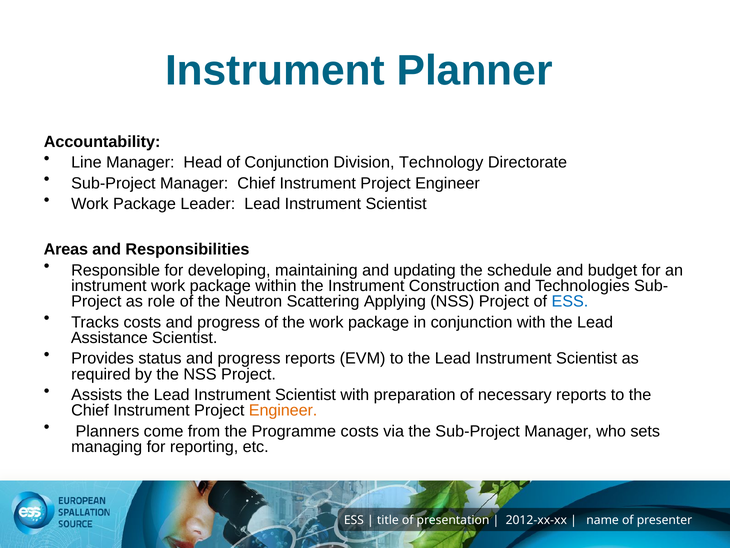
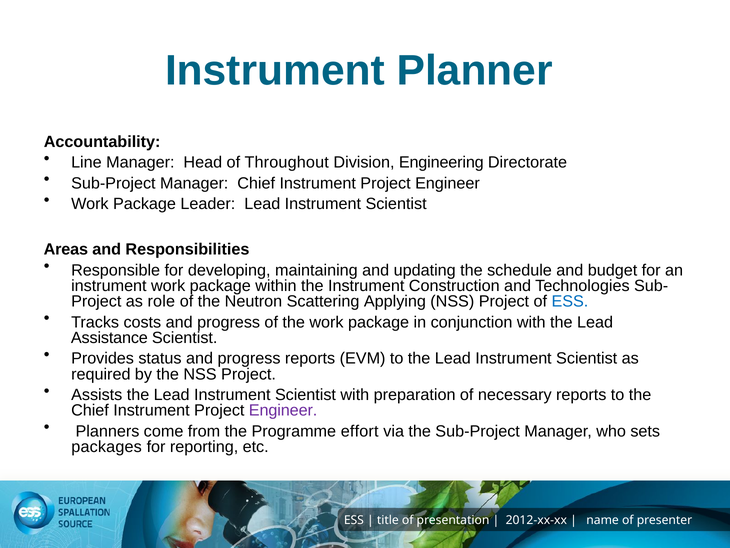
of Conjunction: Conjunction -> Throughout (287, 162)
Technology: Technology -> Engineering (441, 162)
Engineer colour: orange -> purple (283, 410)
Programme costs: costs -> effort (360, 431)
managing: managing -> packages (107, 446)
